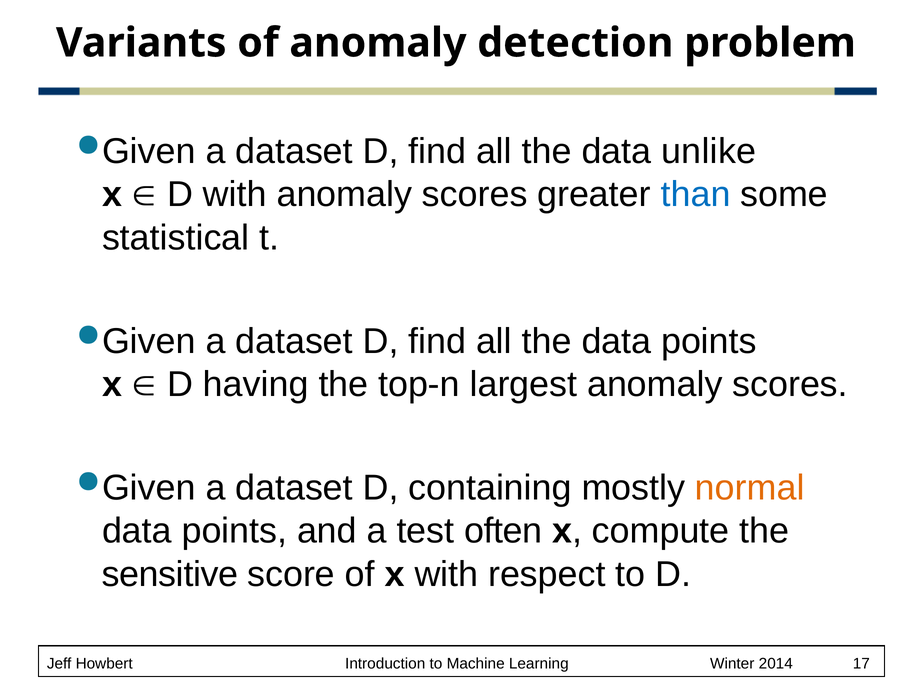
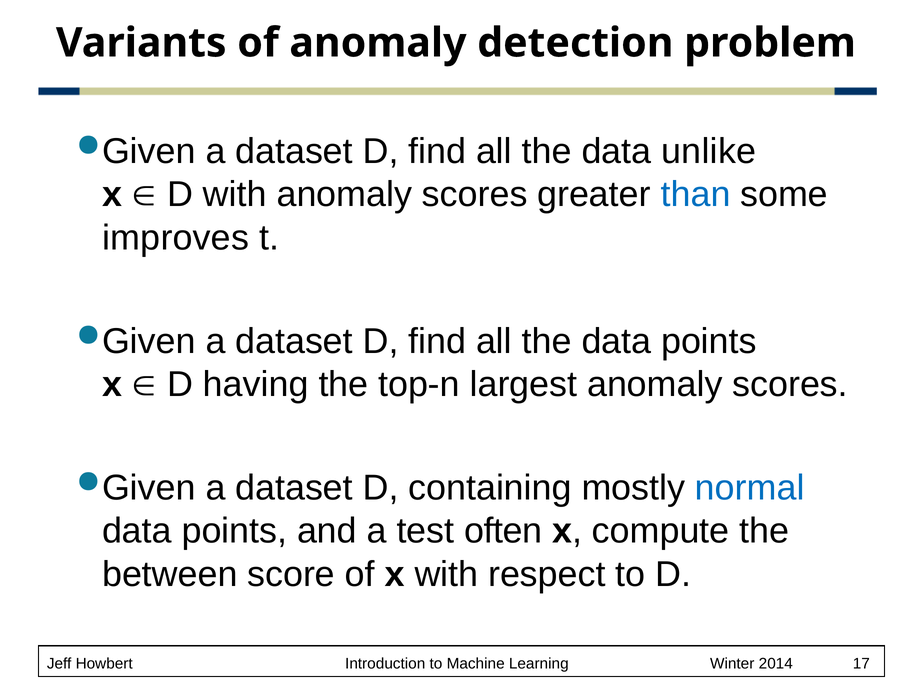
statistical: statistical -> improves (176, 238)
normal colour: orange -> blue (750, 488)
sensitive: sensitive -> between (170, 574)
